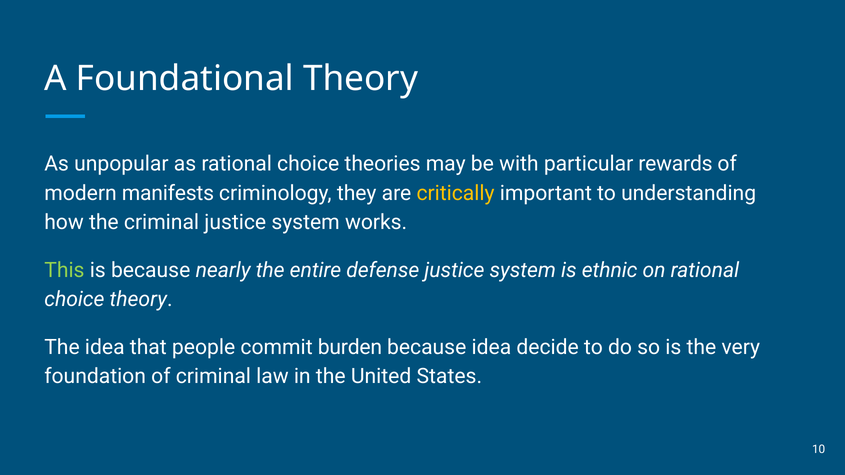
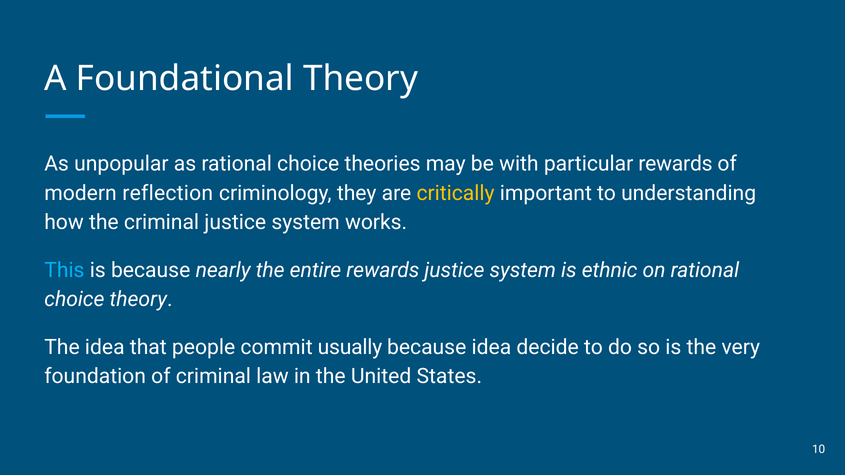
manifests: manifests -> reflection (168, 193)
This colour: light green -> light blue (64, 270)
entire defense: defense -> rewards (383, 270)
burden: burden -> usually (350, 347)
